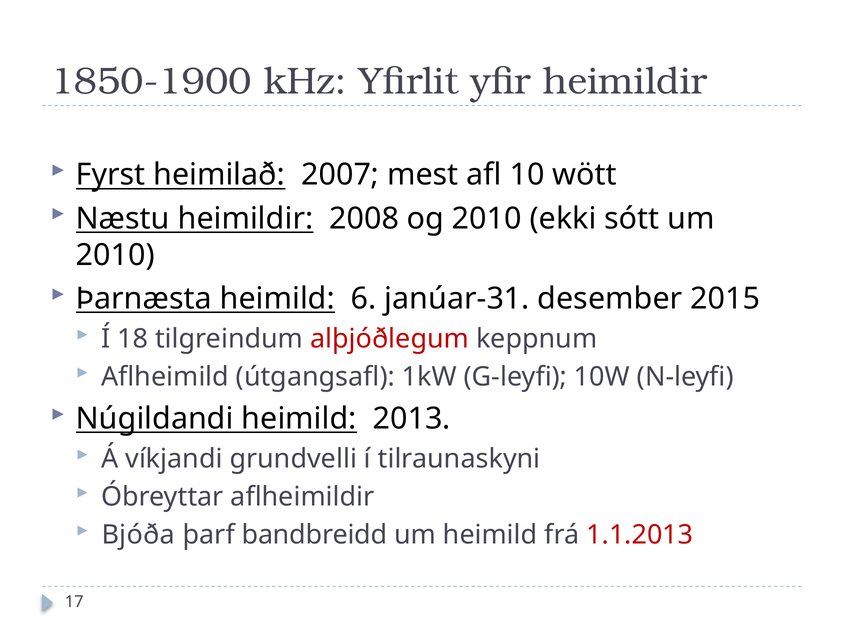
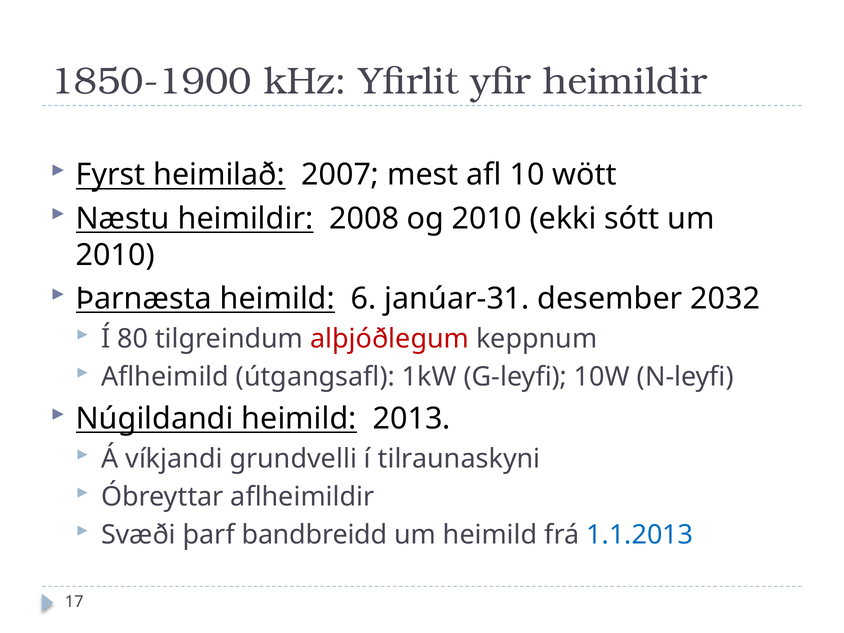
2015: 2015 -> 2032 (725, 299)
18: 18 -> 80 (133, 339)
Bjóða: Bjóða -> Svæði (138, 535)
1.1.2013 colour: red -> blue (640, 535)
